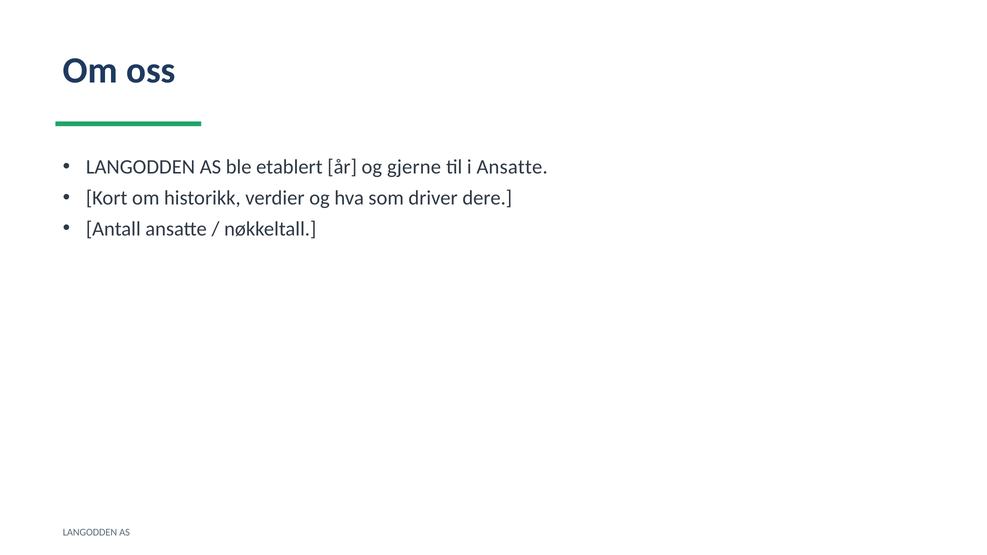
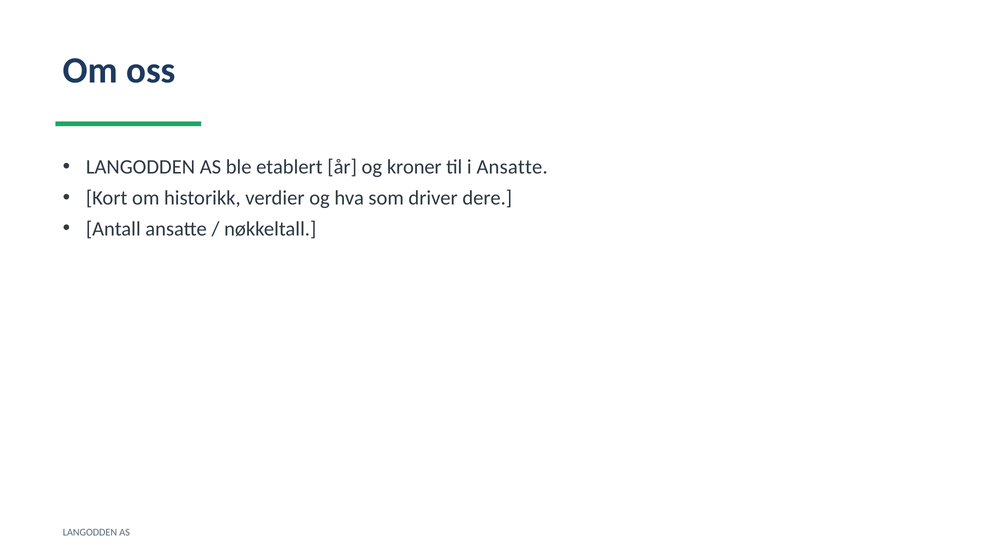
gjerne: gjerne -> kroner (414, 167)
